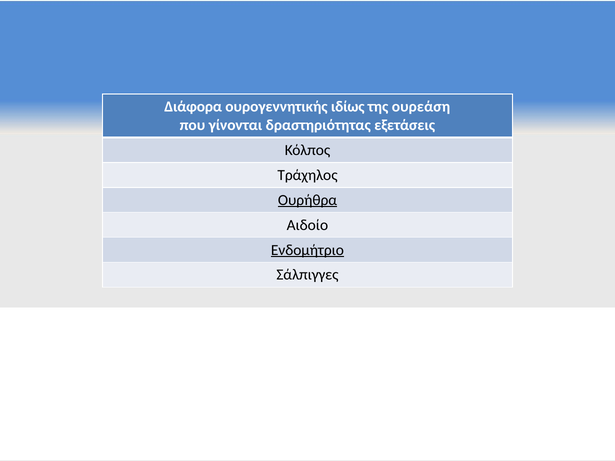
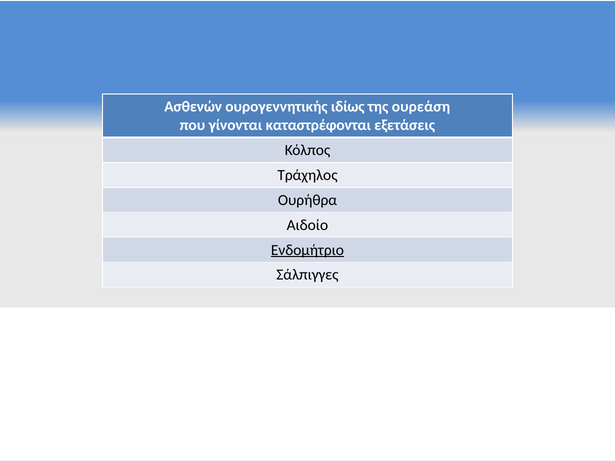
Διάφορα: Διάφορα -> Ασθενών (193, 107)
δραστηριότητας: δραστηριότητας -> καταστρέφονται (318, 125)
Ουρήθρα underline: present -> none (307, 200)
